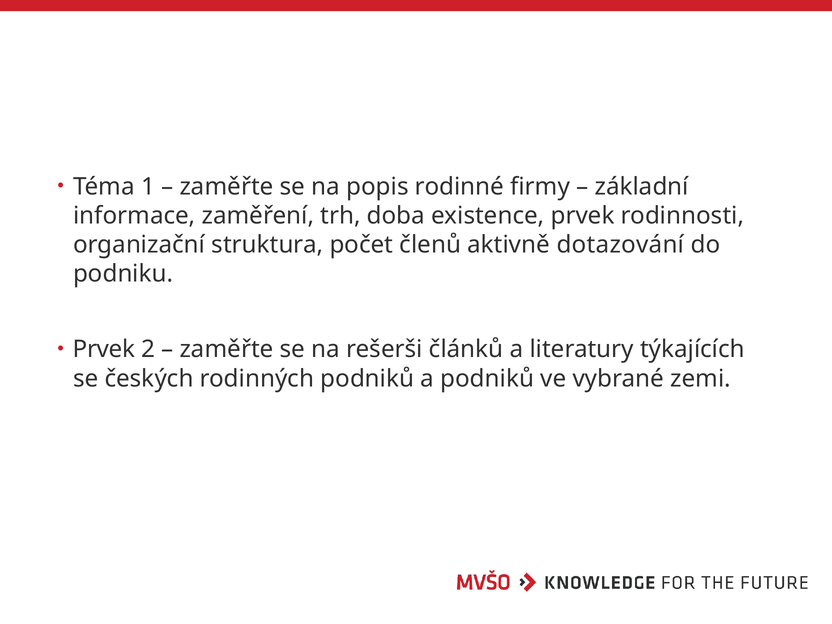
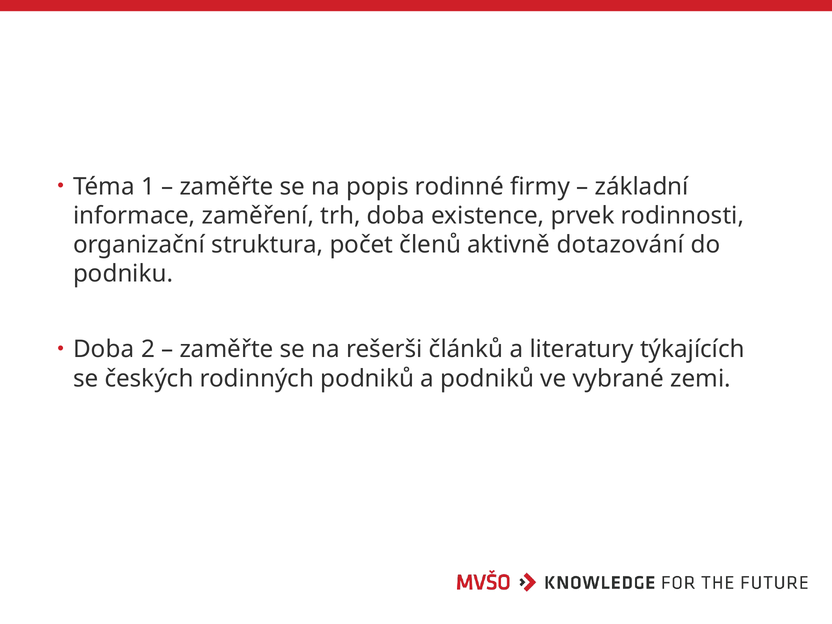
Prvek: Prvek -> Doba (104, 349)
